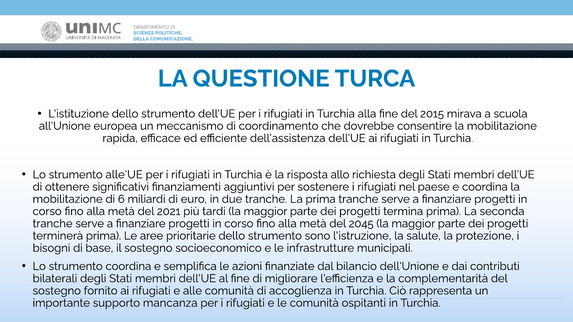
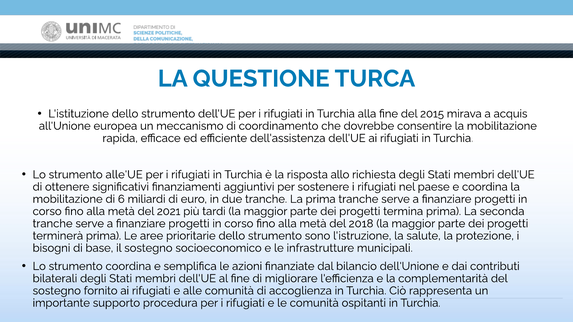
scuola: scuola -> acquis (511, 114)
2045: 2045 -> 2018 (361, 224)
mancanza: mancanza -> procedura (170, 303)
